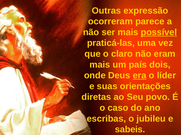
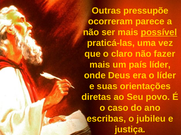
expressão: expressão -> pressupõe (146, 11)
eram: eram -> fazer (165, 54)
país dois: dois -> líder (160, 65)
era underline: present -> none (140, 76)
sabeis: sabeis -> justiça (130, 130)
